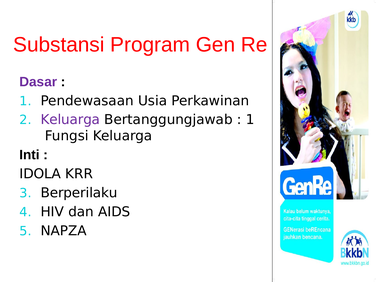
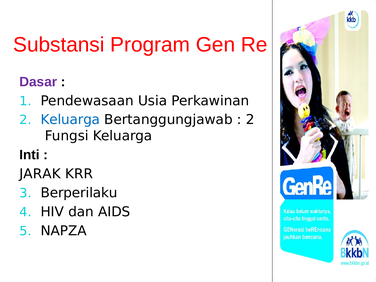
Keluarga colour: purple -> blue (70, 120)
1: 1 -> 2 (250, 120)
IDOLA: IDOLA -> JARAK (40, 174)
